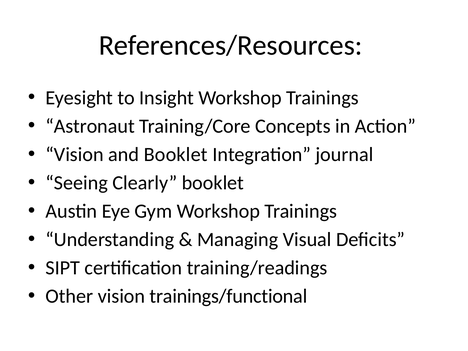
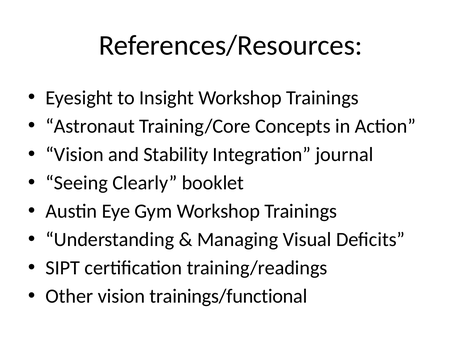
and Booklet: Booklet -> Stability (176, 154)
